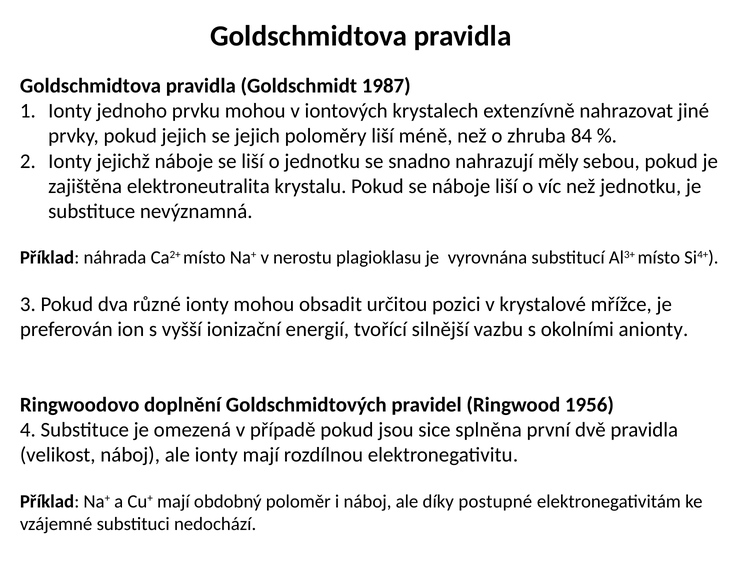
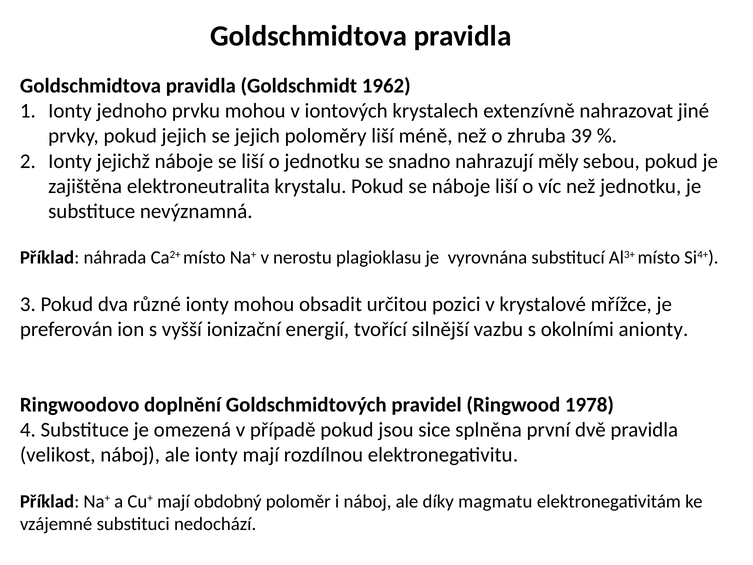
1987: 1987 -> 1962 (386, 86)
84: 84 -> 39 (582, 136)
1956: 1956 -> 1978 (589, 405)
postupné: postupné -> magmatu (495, 501)
